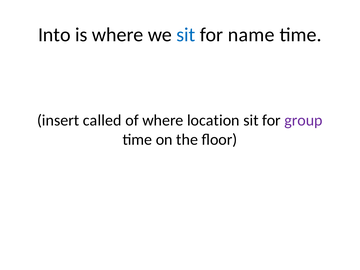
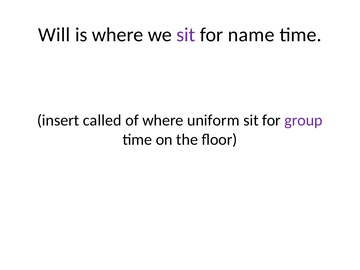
Into: Into -> Will (54, 35)
sit colour: blue -> purple (186, 35)
location: location -> uniform (213, 120)
